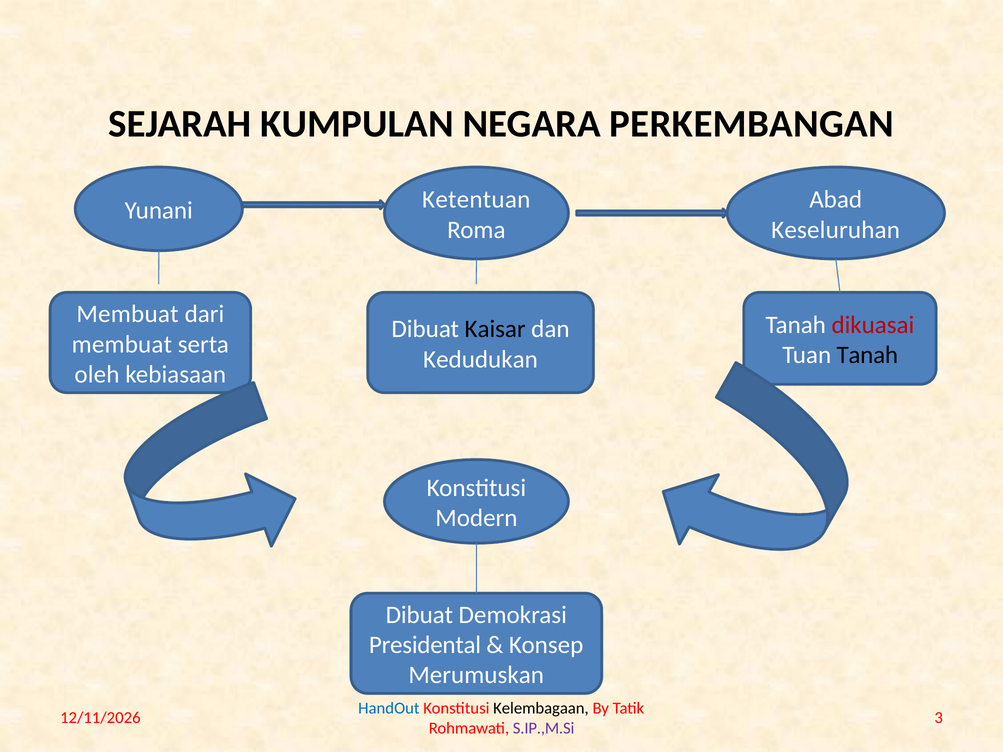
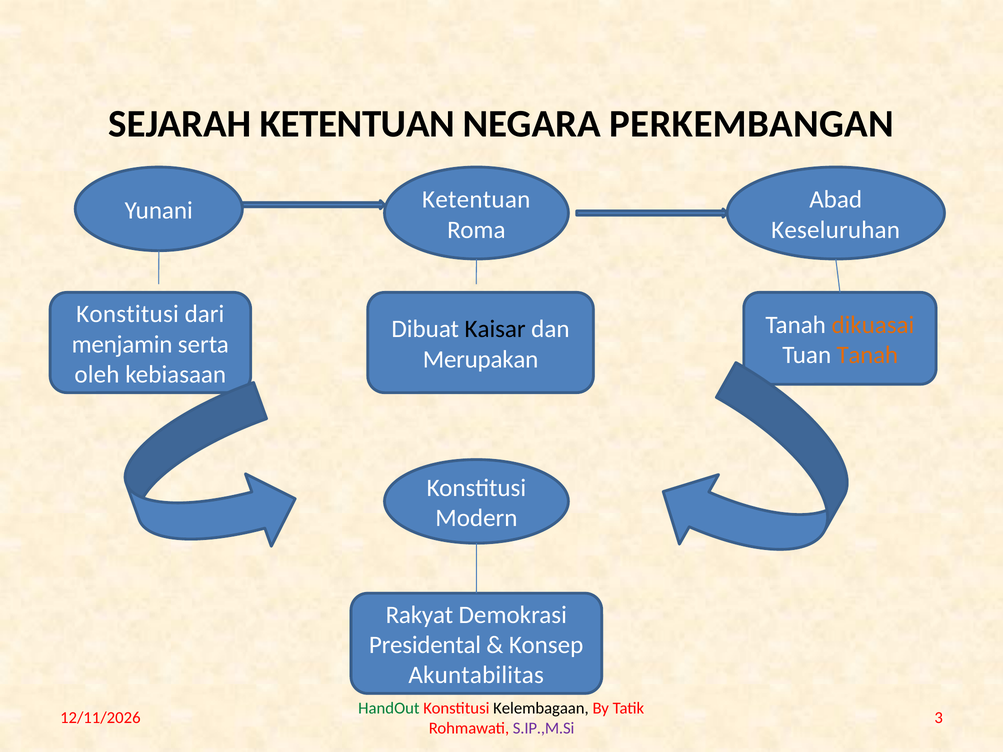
SEJARAH KUMPULAN: KUMPULAN -> KETENTUAN (357, 124)
Membuat: Membuat -> Konstitusi (127, 314)
dikuasai colour: red -> orange (873, 325)
membuat: membuat -> menjamin (122, 344)
Tanah colour: black -> orange (867, 355)
Kedudukan: Kedudukan -> Merupakan (481, 359)
Dibuat: Dibuat -> Rakyat (419, 615)
Merumuskan: Merumuskan -> Akuntabilitas (476, 675)
HandOut colour: blue -> green (389, 708)
